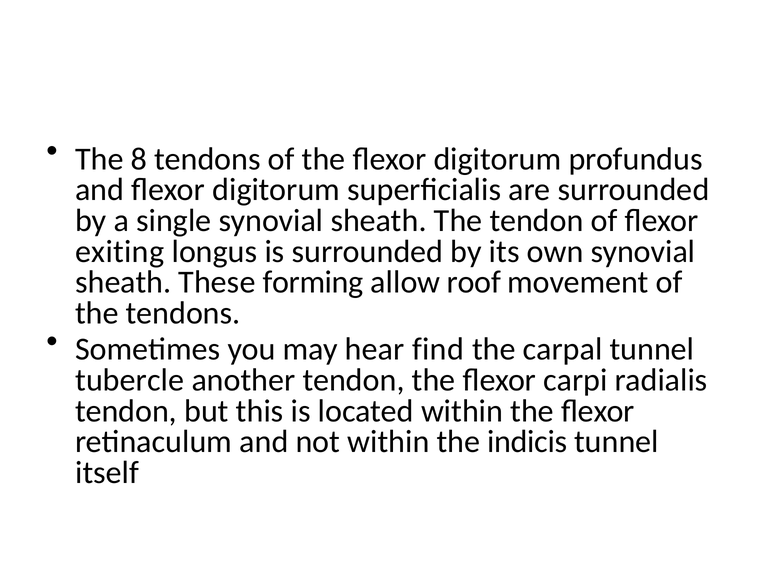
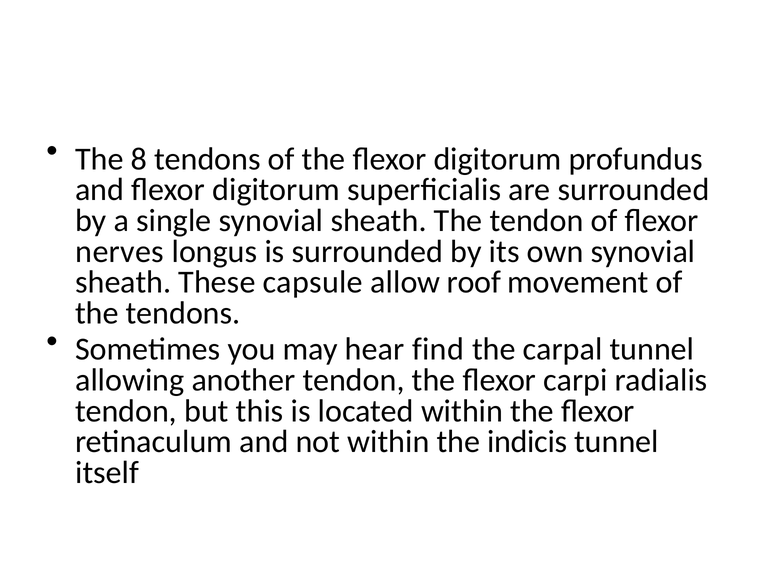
exiting: exiting -> nerves (120, 252)
forming: forming -> capsule (313, 282)
tubercle: tubercle -> allowing (130, 380)
